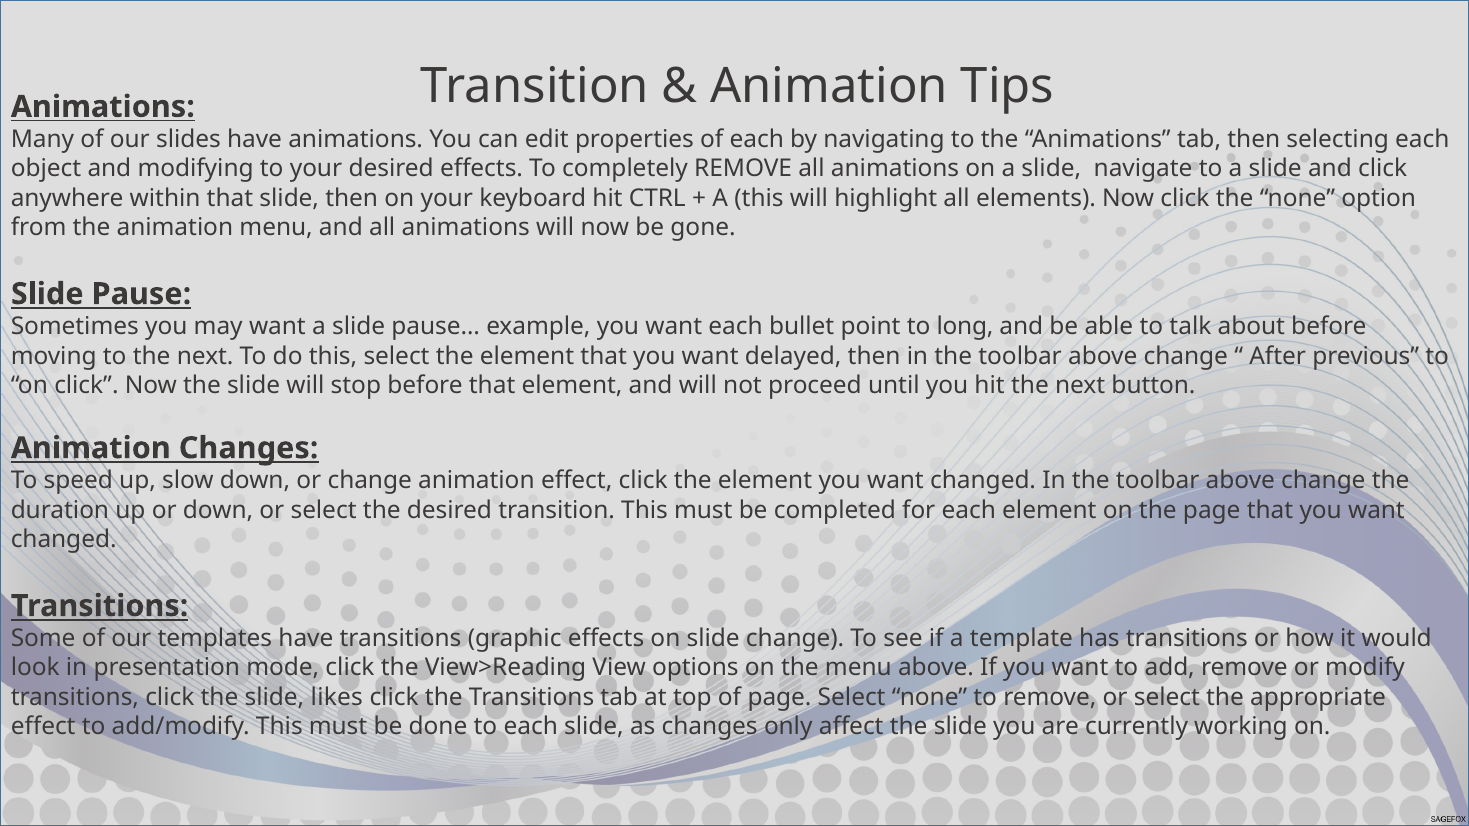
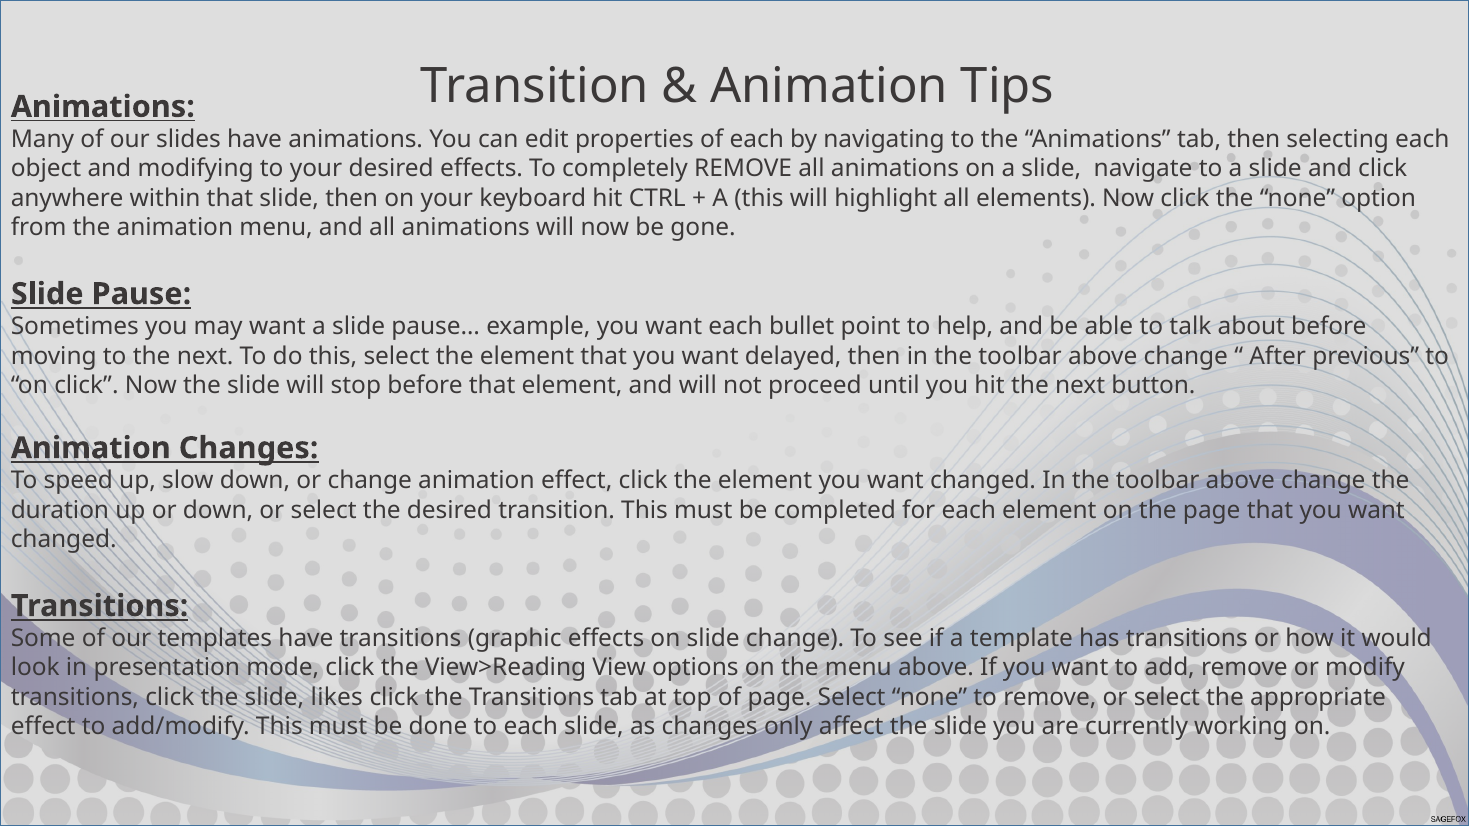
long: long -> help (965, 327)
